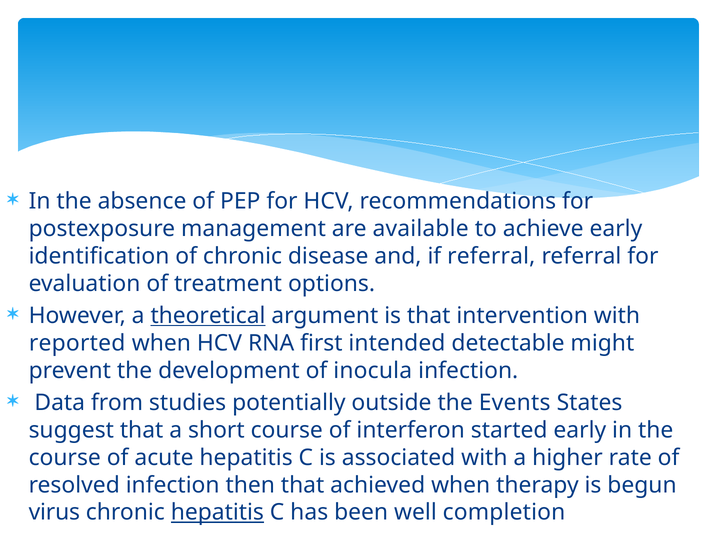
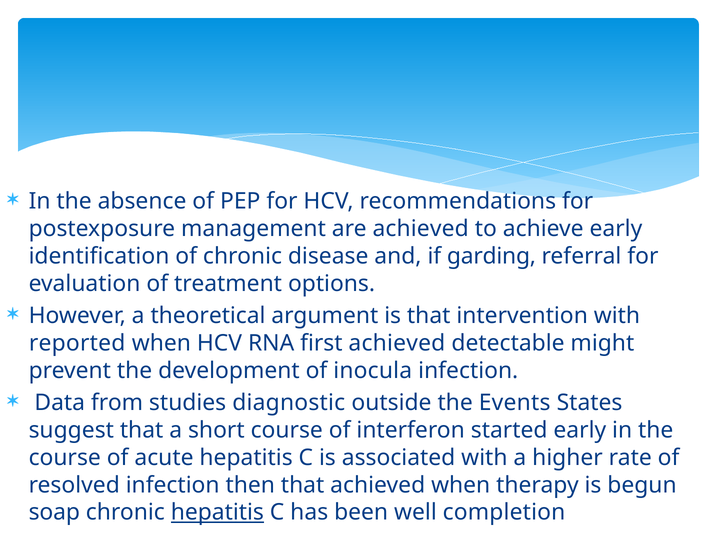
are available: available -> achieved (421, 229)
if referral: referral -> garding (491, 256)
theoretical underline: present -> none (208, 316)
first intended: intended -> achieved (397, 343)
potentially: potentially -> diagnostic (289, 403)
virus: virus -> soap (54, 512)
